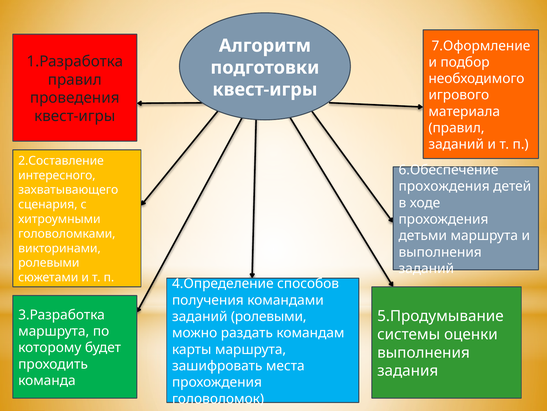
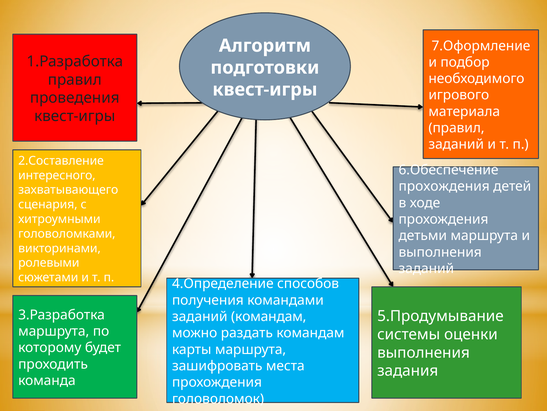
заданий ролевыми: ролевыми -> командам (269, 316)
